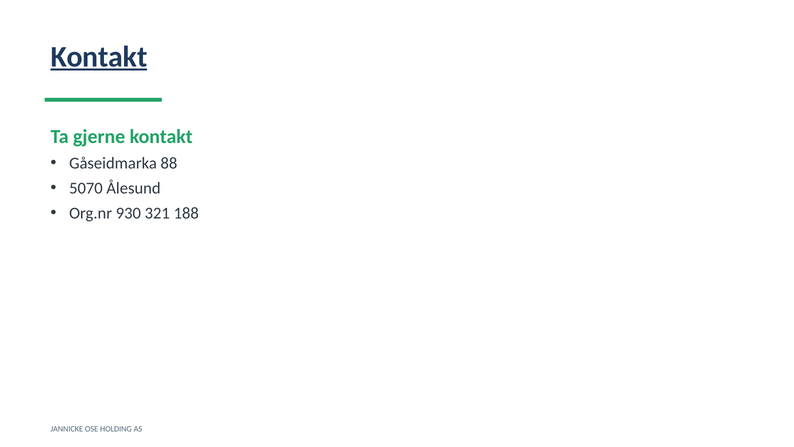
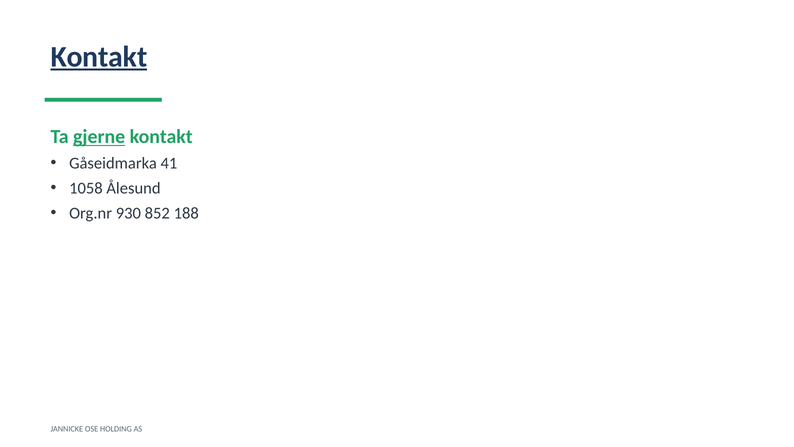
gjerne underline: none -> present (99, 137)
88: 88 -> 41 (169, 163)
5070: 5070 -> 1058 (86, 188)
321: 321 -> 852 (157, 213)
